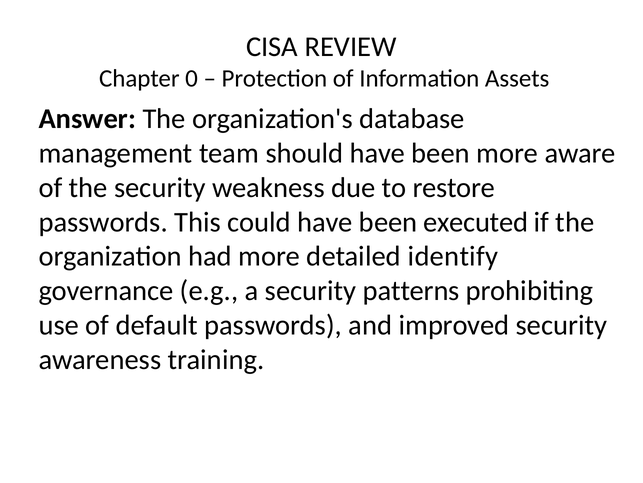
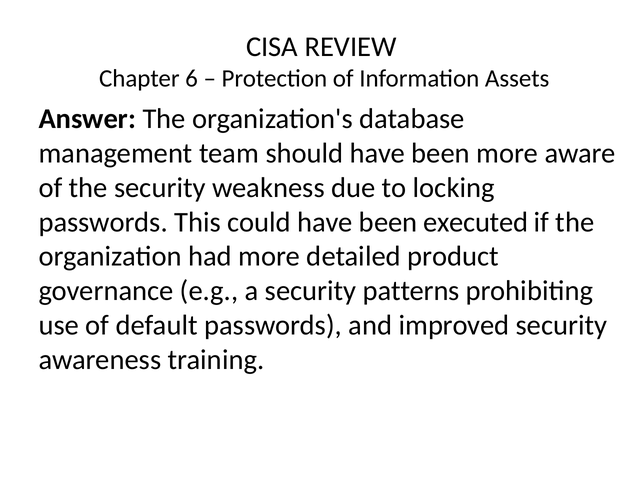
0: 0 -> 6 (192, 78)
restore: restore -> locking (454, 187)
identify: identify -> product (453, 256)
